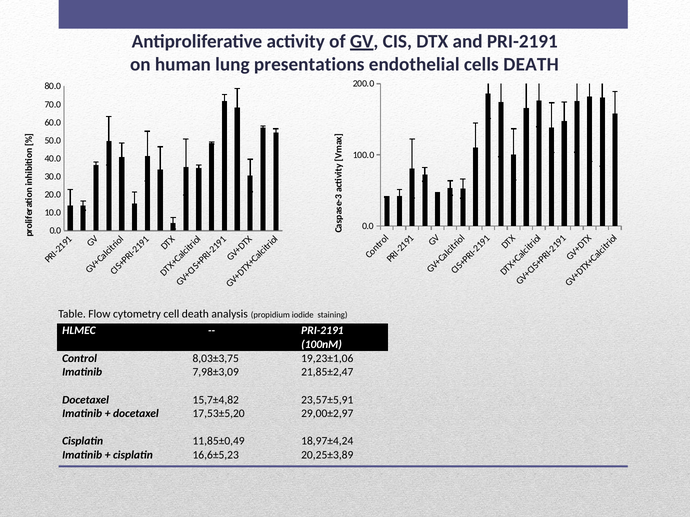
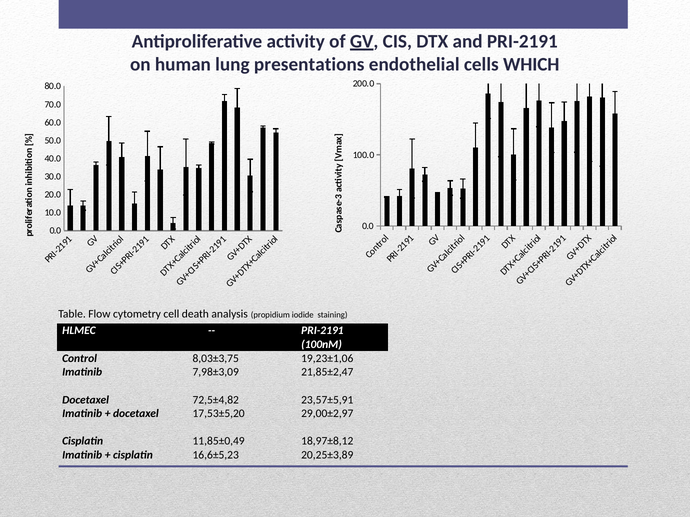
cells DEATH: DEATH -> WHICH (531, 64)
15,7±4,82: 15,7±4,82 -> 72,5±4,82 (216, 400)
18,97±4,24: 18,97±4,24 -> 18,97±8,12 (327, 442)
